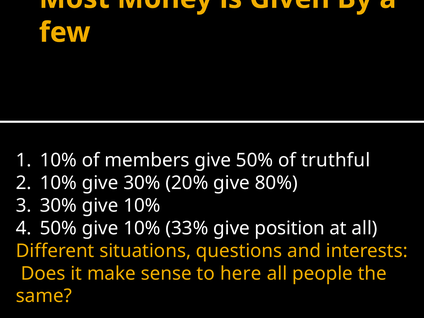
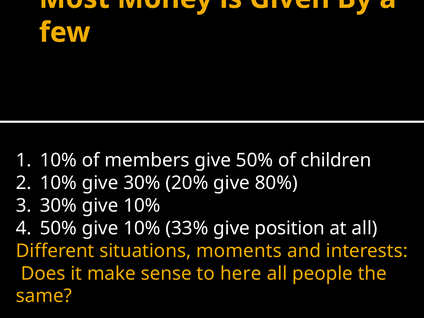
truthful: truthful -> children (336, 160)
questions: questions -> moments (239, 251)
